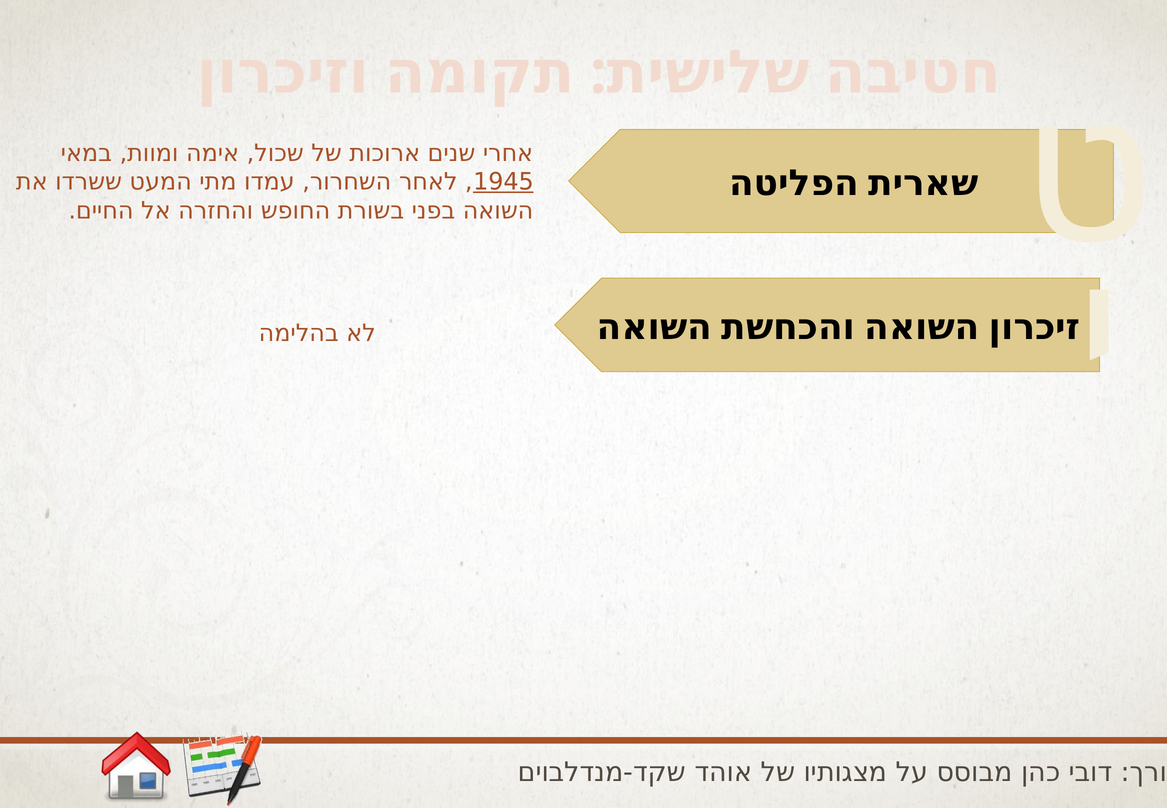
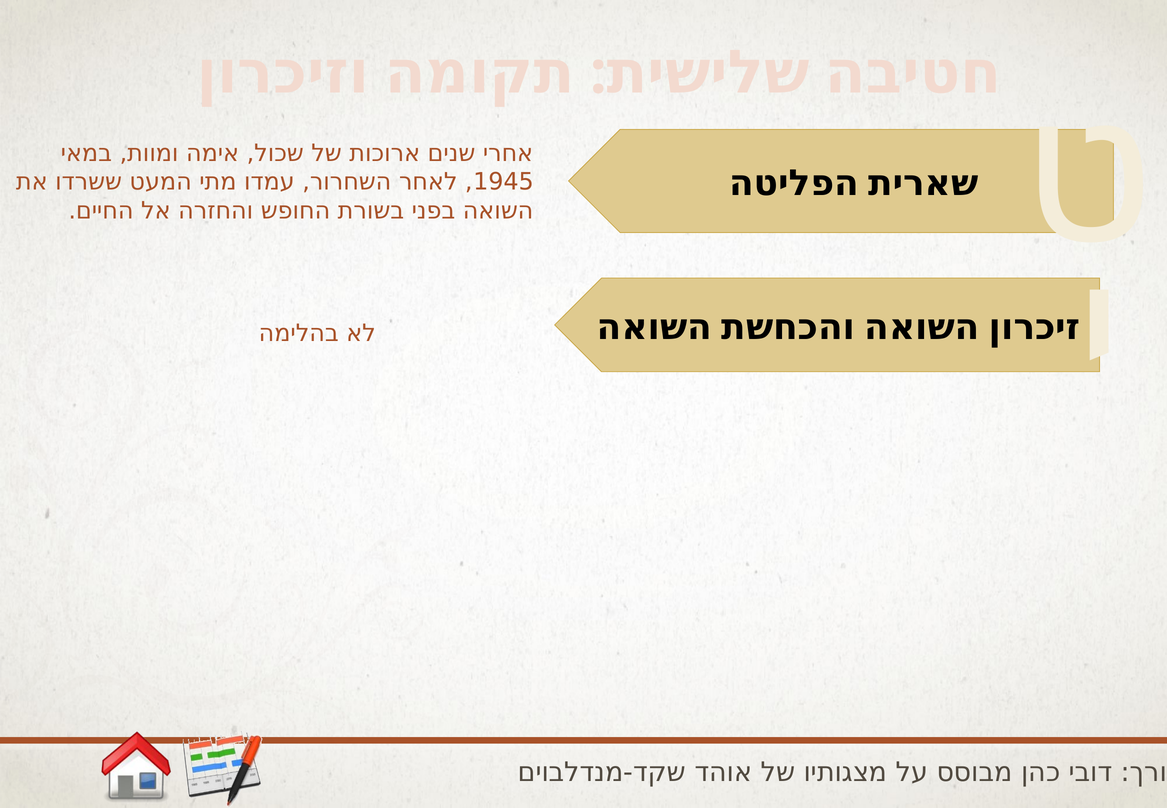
1945 underline: present -> none (503, 182)
